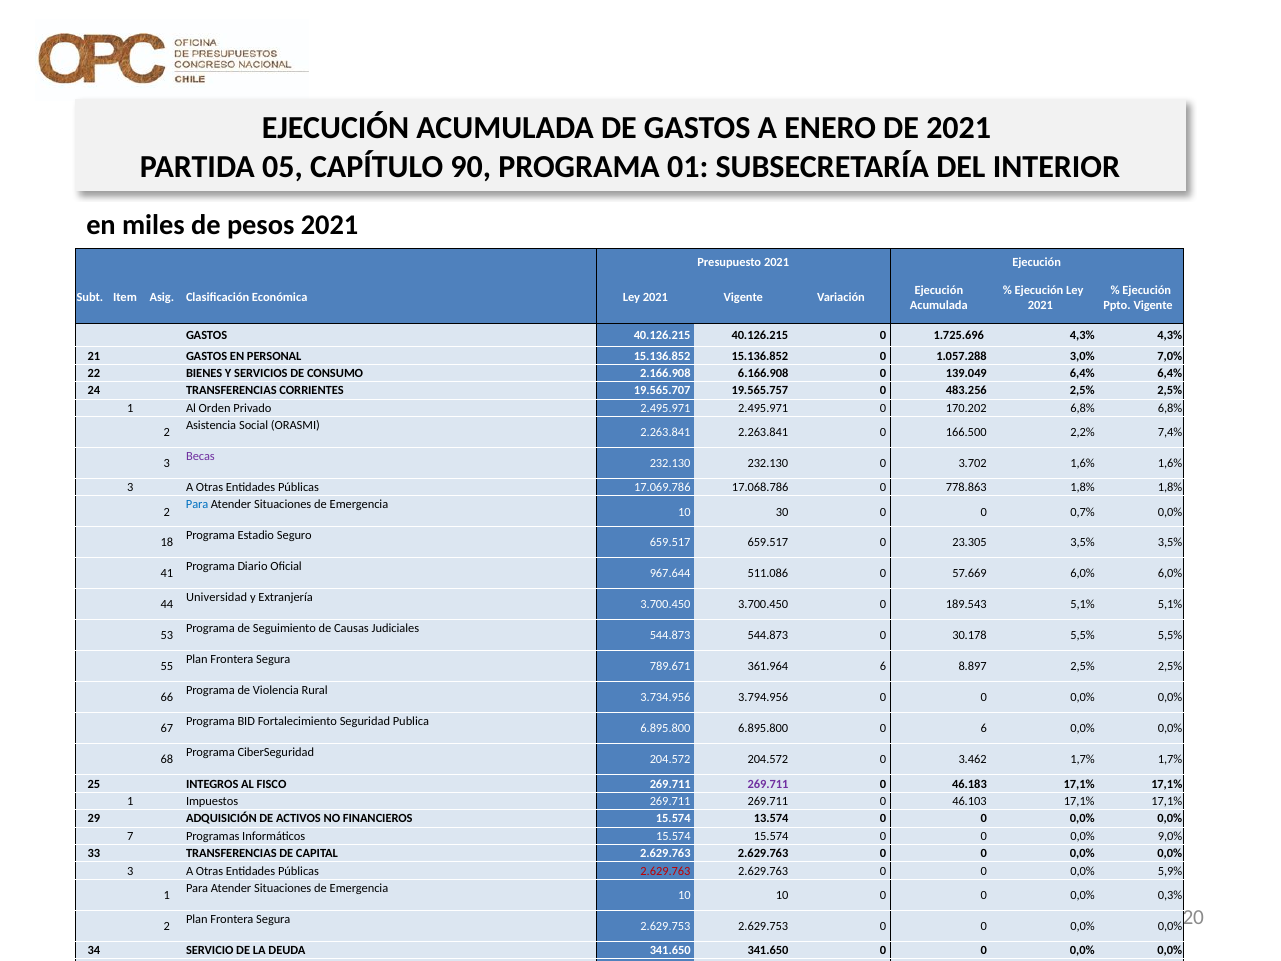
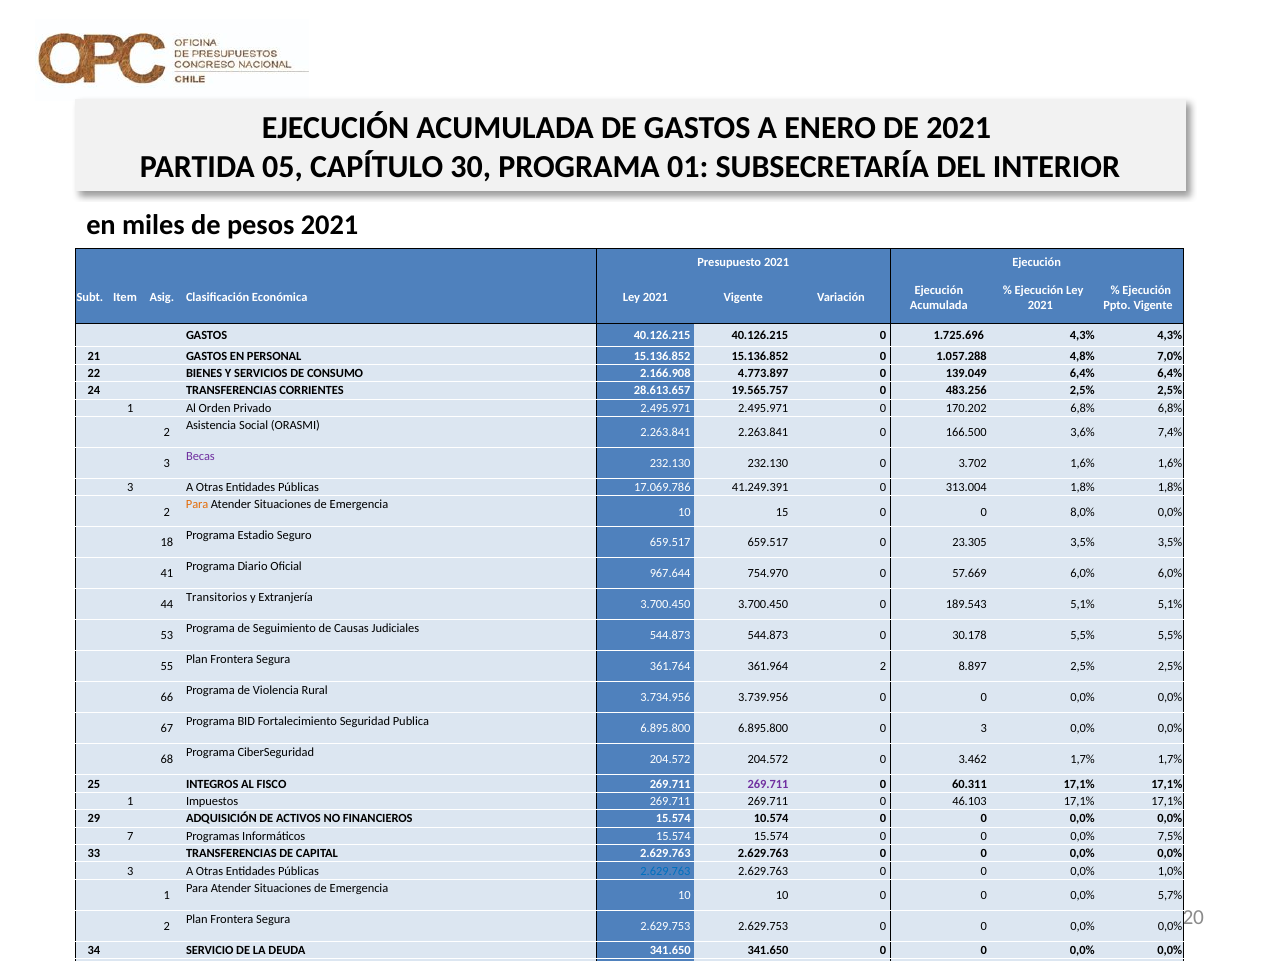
90: 90 -> 30 (471, 167)
3,0%: 3,0% -> 4,8% (1082, 356)
6.166.908: 6.166.908 -> 4.773.897 (763, 373)
19.565.707: 19.565.707 -> 28.613.657 (662, 391)
2,2%: 2,2% -> 3,6% (1083, 432)
17.068.786: 17.068.786 -> 41.249.391 (760, 488)
778.863: 778.863 -> 313.004 (966, 488)
Para colour: blue -> orange (197, 504)
30: 30 -> 15 (782, 512)
0,7%: 0,7% -> 8,0% (1083, 512)
511.086: 511.086 -> 754.970 (768, 574)
Universidad: Universidad -> Transitorios (217, 597)
789.671: 789.671 -> 361.764 (670, 667)
361.964 6: 6 -> 2 (883, 667)
3.794.956: 3.794.956 -> 3.739.956 (763, 698)
0 6: 6 -> 3 (984, 729)
46.183: 46.183 -> 60.311 (969, 784)
13.574: 13.574 -> 10.574 (771, 819)
9,0%: 9,0% -> 7,5% (1170, 836)
2.629.763 colour: red -> blue (665, 871)
5,9%: 5,9% -> 1,0% (1170, 871)
0,3%: 0,3% -> 5,7% (1170, 895)
